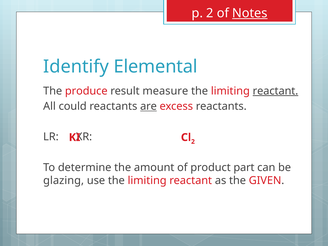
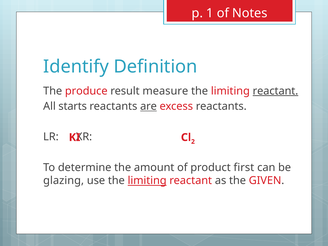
p 2: 2 -> 1 (210, 13)
Notes underline: present -> none (250, 13)
Elemental: Elemental -> Definition (156, 67)
could: could -> starts (73, 106)
part: part -> first (244, 167)
limiting underline: none -> present (147, 181)
